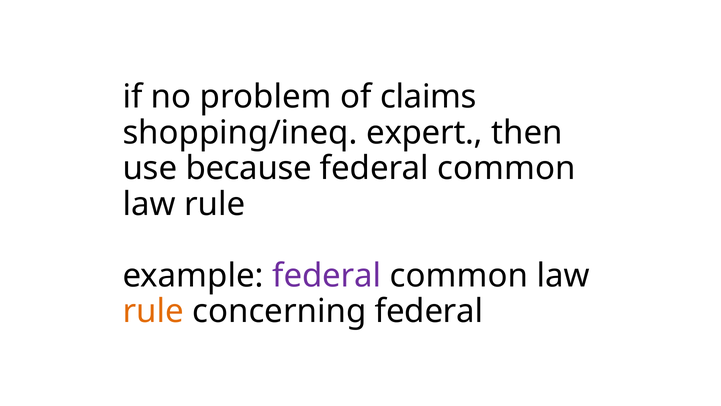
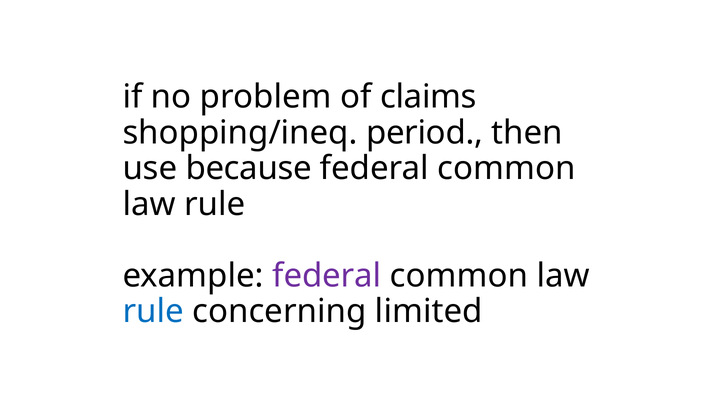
expert: expert -> period (425, 133)
rule colour: orange -> blue (153, 311)
concerning federal: federal -> limited (429, 311)
